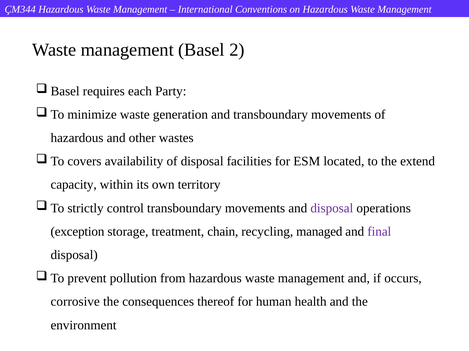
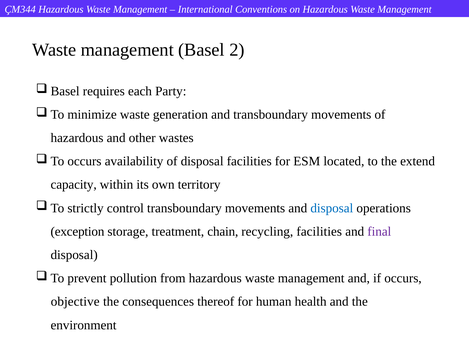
covers: covers -> occurs (84, 162)
disposal colour: purple -> blue (332, 209)
recycling managed: managed -> facilities (319, 232)
corrosive: corrosive -> objective (75, 302)
